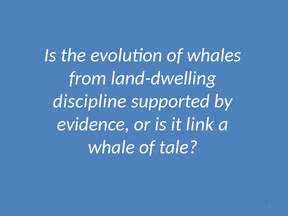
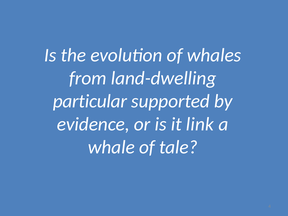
discipline: discipline -> particular (90, 101)
